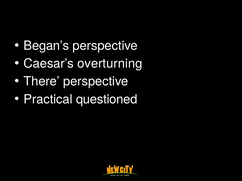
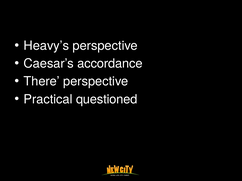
Began’s: Began’s -> Heavy’s (46, 46)
overturning: overturning -> accordance (110, 64)
